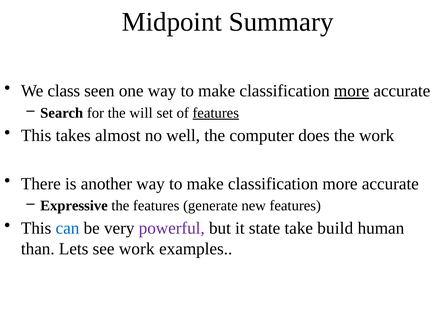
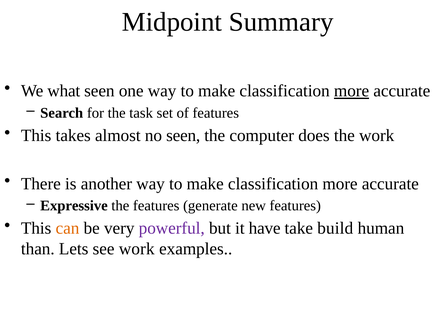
class: class -> what (64, 91)
will: will -> task (141, 113)
features underline: present -> none (216, 113)
no well: well -> seen (183, 135)
can colour: blue -> orange (67, 228)
state: state -> have (265, 228)
